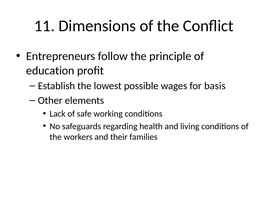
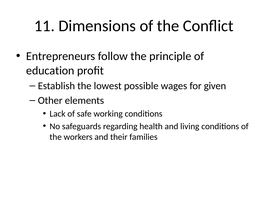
basis: basis -> given (215, 86)
